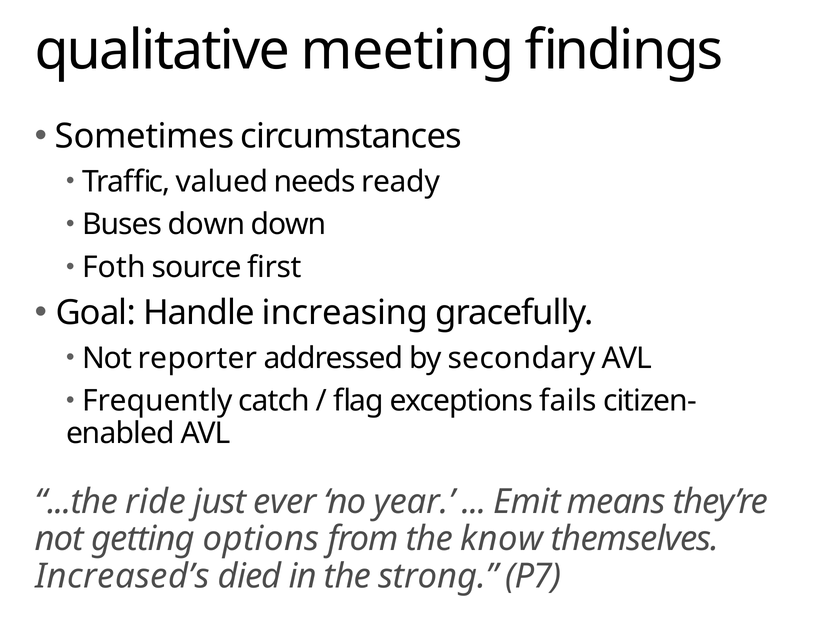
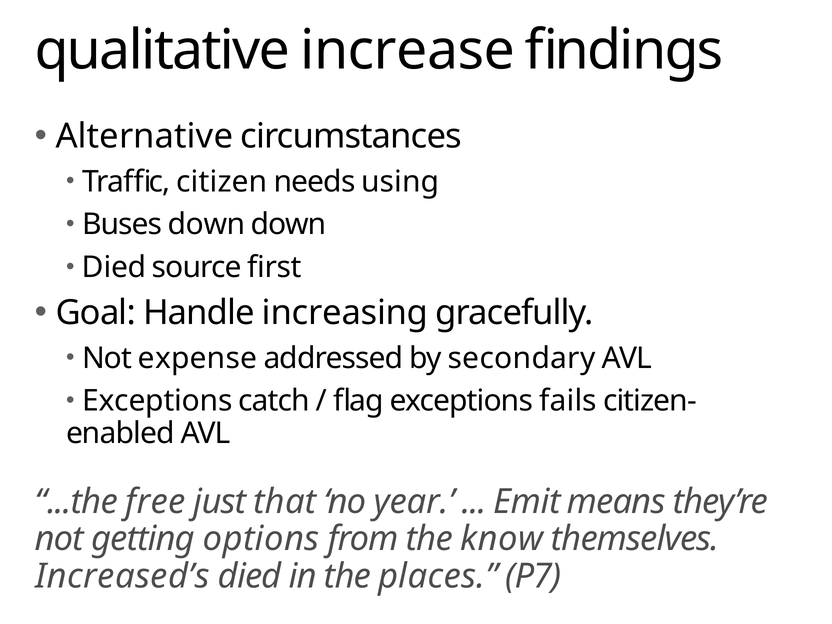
meeting: meeting -> increase (408, 51)
Sometimes: Sometimes -> Alternative (144, 136)
valued: valued -> citizen (222, 182)
ready: ready -> using (400, 182)
Foth: Foth -> Died (114, 267)
reporter: reporter -> expense (198, 358)
Frequently: Frequently -> Exceptions (157, 401)
ride: ride -> free (155, 502)
ever: ever -> that (285, 502)
strong: strong -> places (438, 576)
